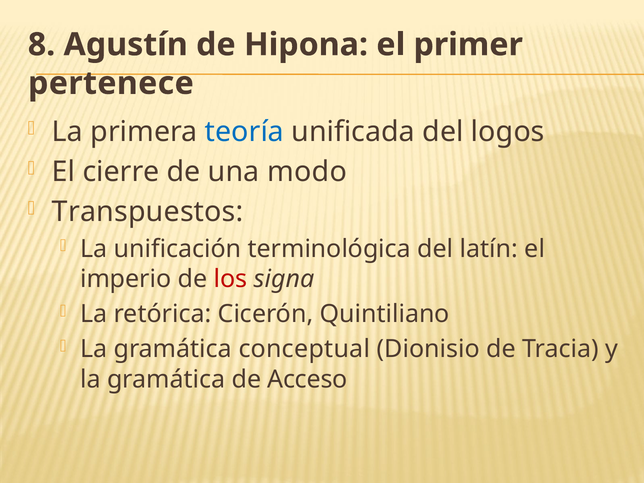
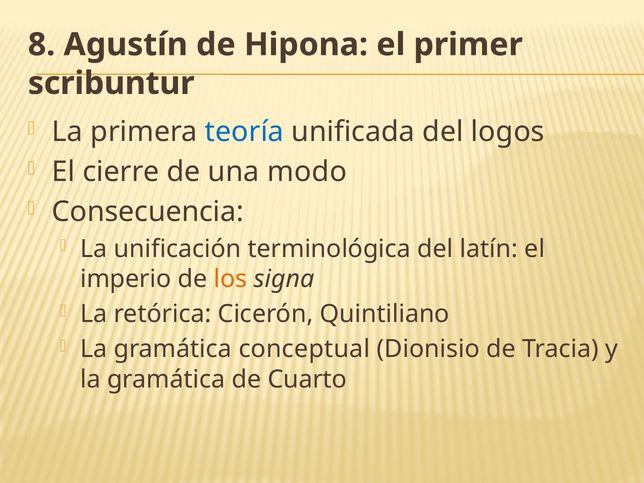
pertenece: pertenece -> scribuntur (111, 83)
Transpuestos: Transpuestos -> Consecuencia (148, 212)
los colour: red -> orange (230, 279)
Acceso: Acceso -> Cuarto (307, 379)
